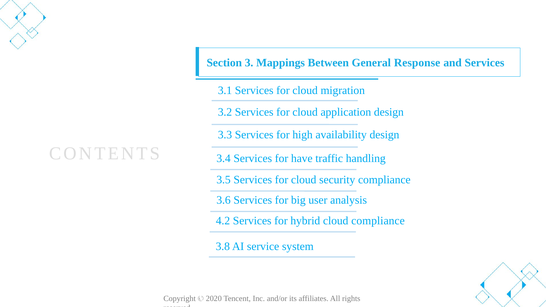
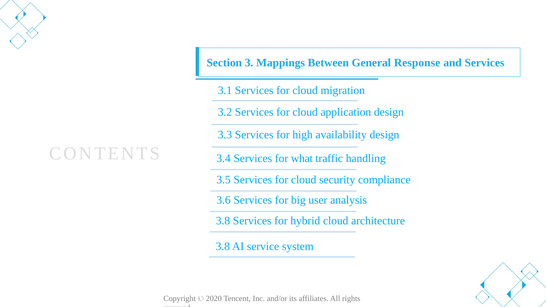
have: have -> what (302, 158)
4.2: 4.2 -> 3.8 (223, 221)
cloud compliance: compliance -> architecture (378, 221)
